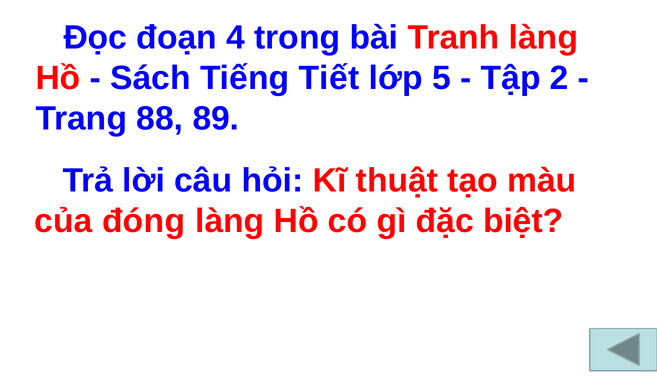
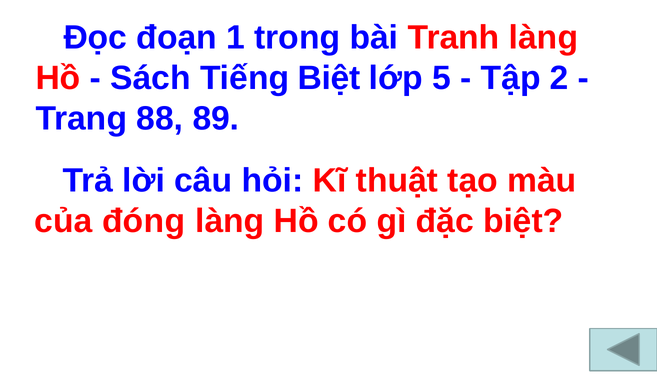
4: 4 -> 1 (236, 38)
Tiếng Tiết: Tiết -> Biệt (329, 78)
